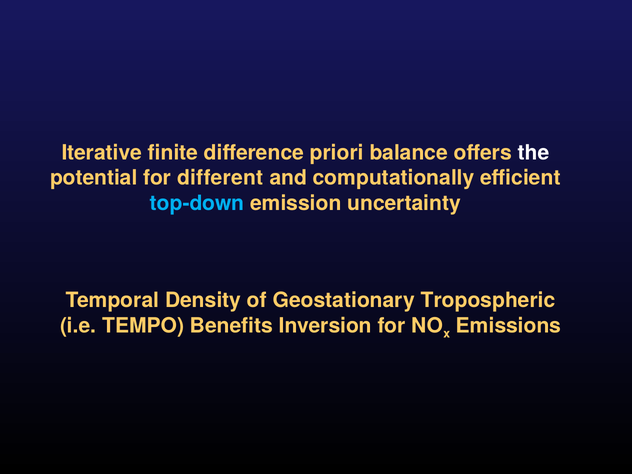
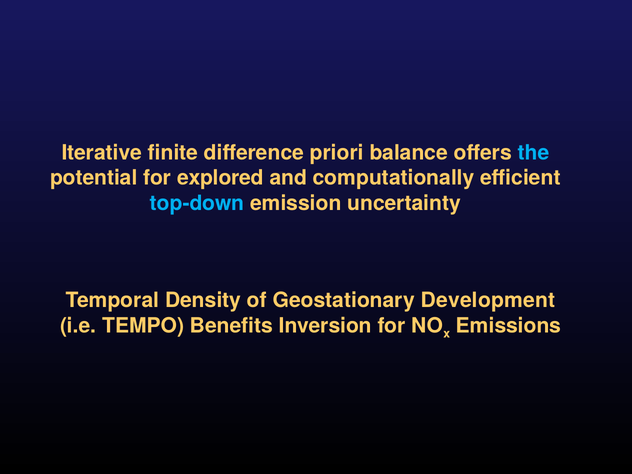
the colour: white -> light blue (533, 153)
different: different -> explored (220, 178)
Tropospheric: Tropospheric -> Development (488, 300)
